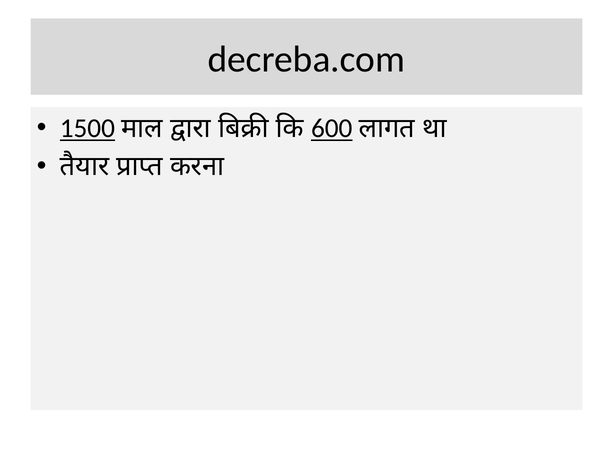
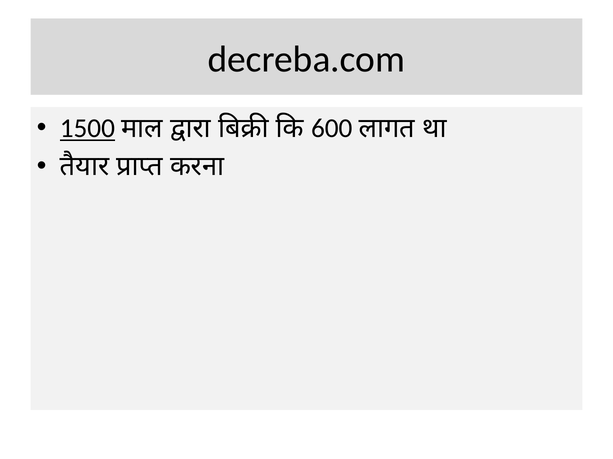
600 underline: present -> none (332, 129)
